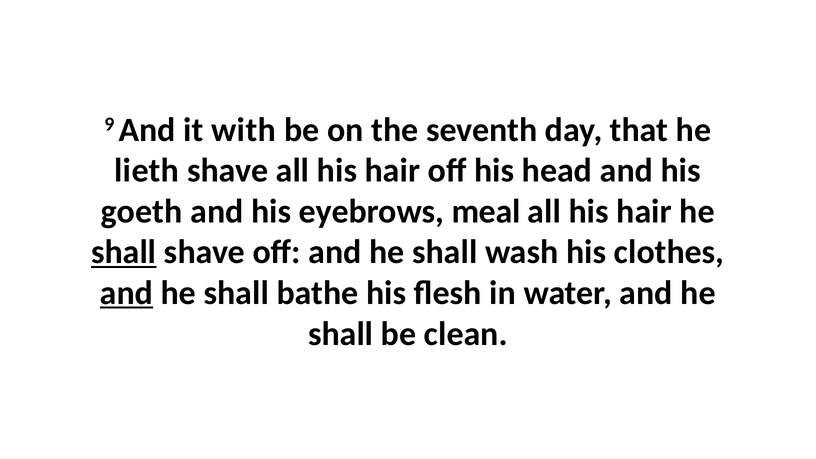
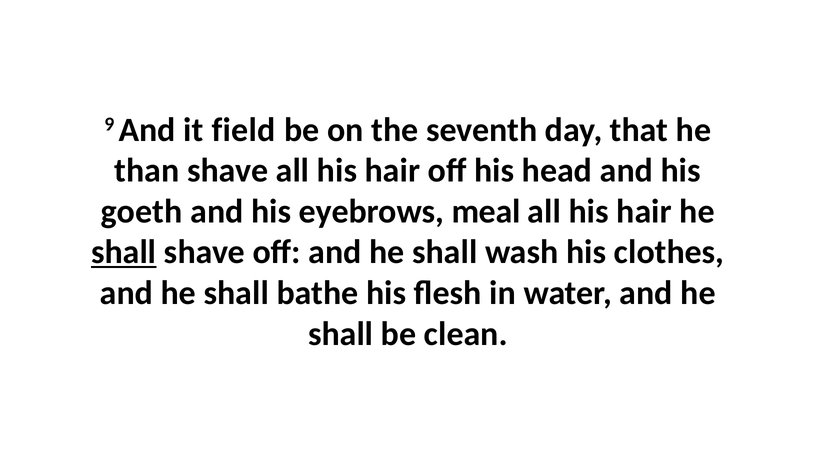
with: with -> field (244, 130)
lieth: lieth -> than (147, 171)
and underline: present -> none (126, 293)
